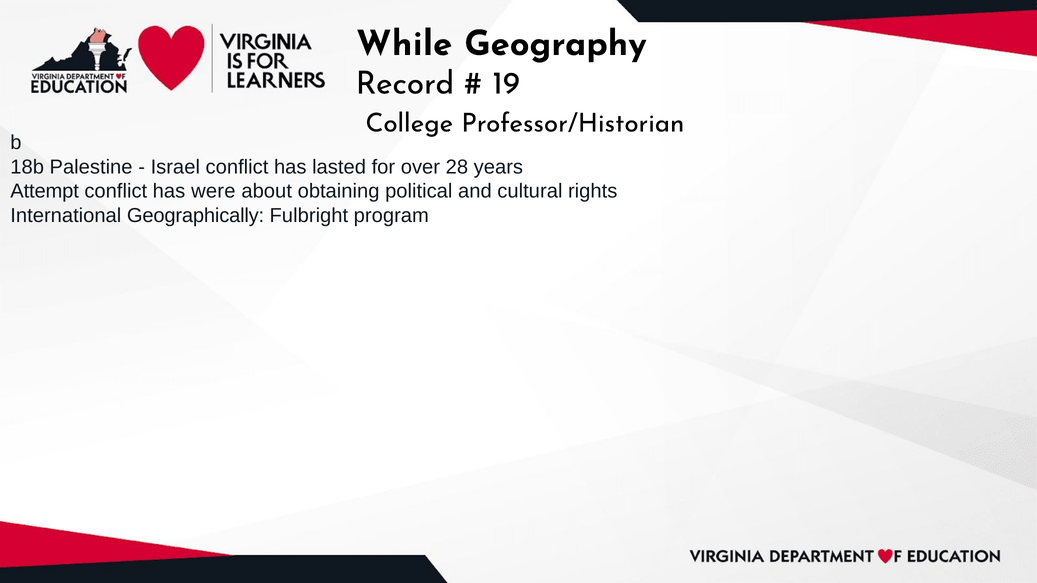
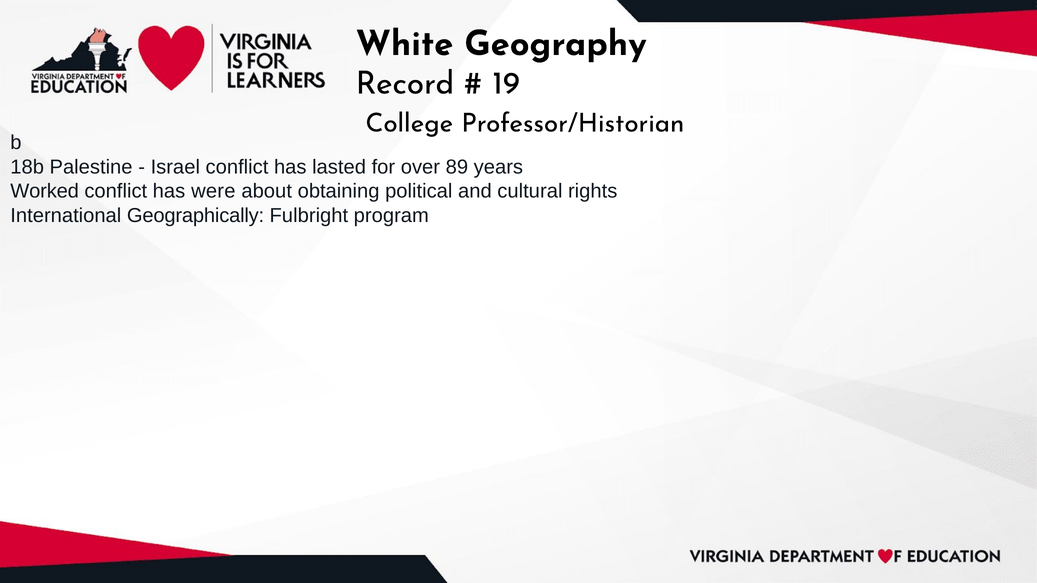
While: While -> White (404, 44)
28: 28 -> 89 (457, 167)
Attempt: Attempt -> Worked (45, 191)
